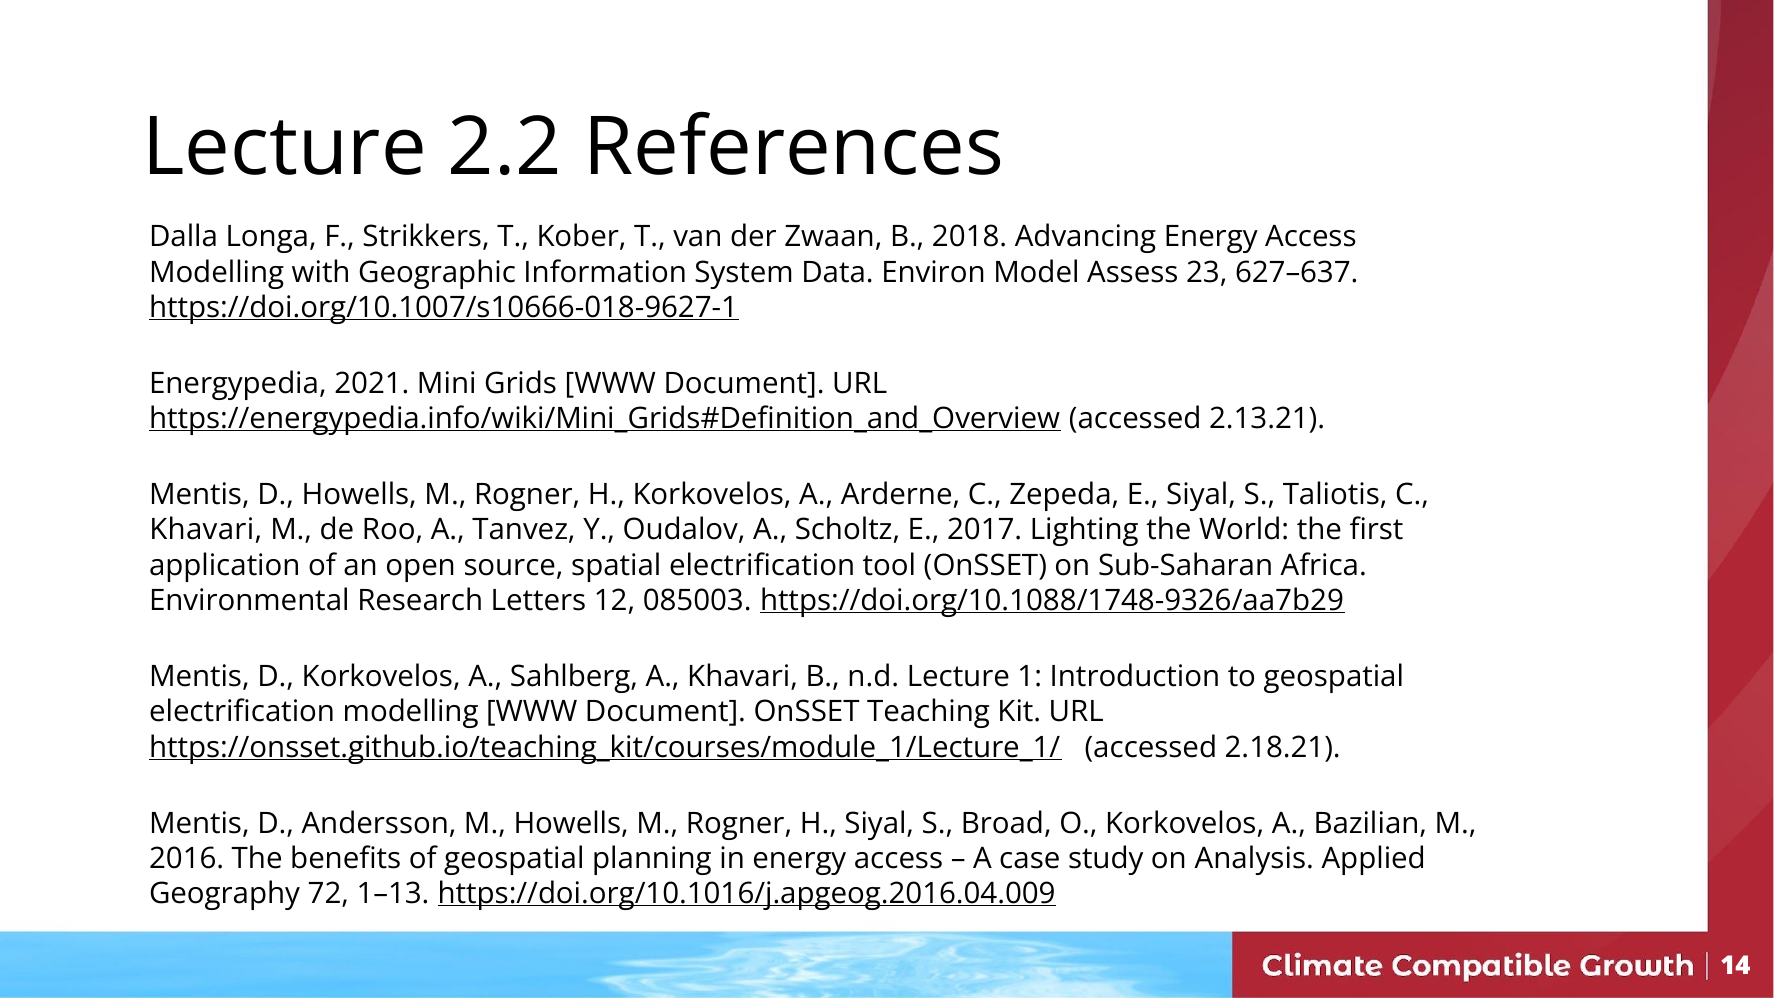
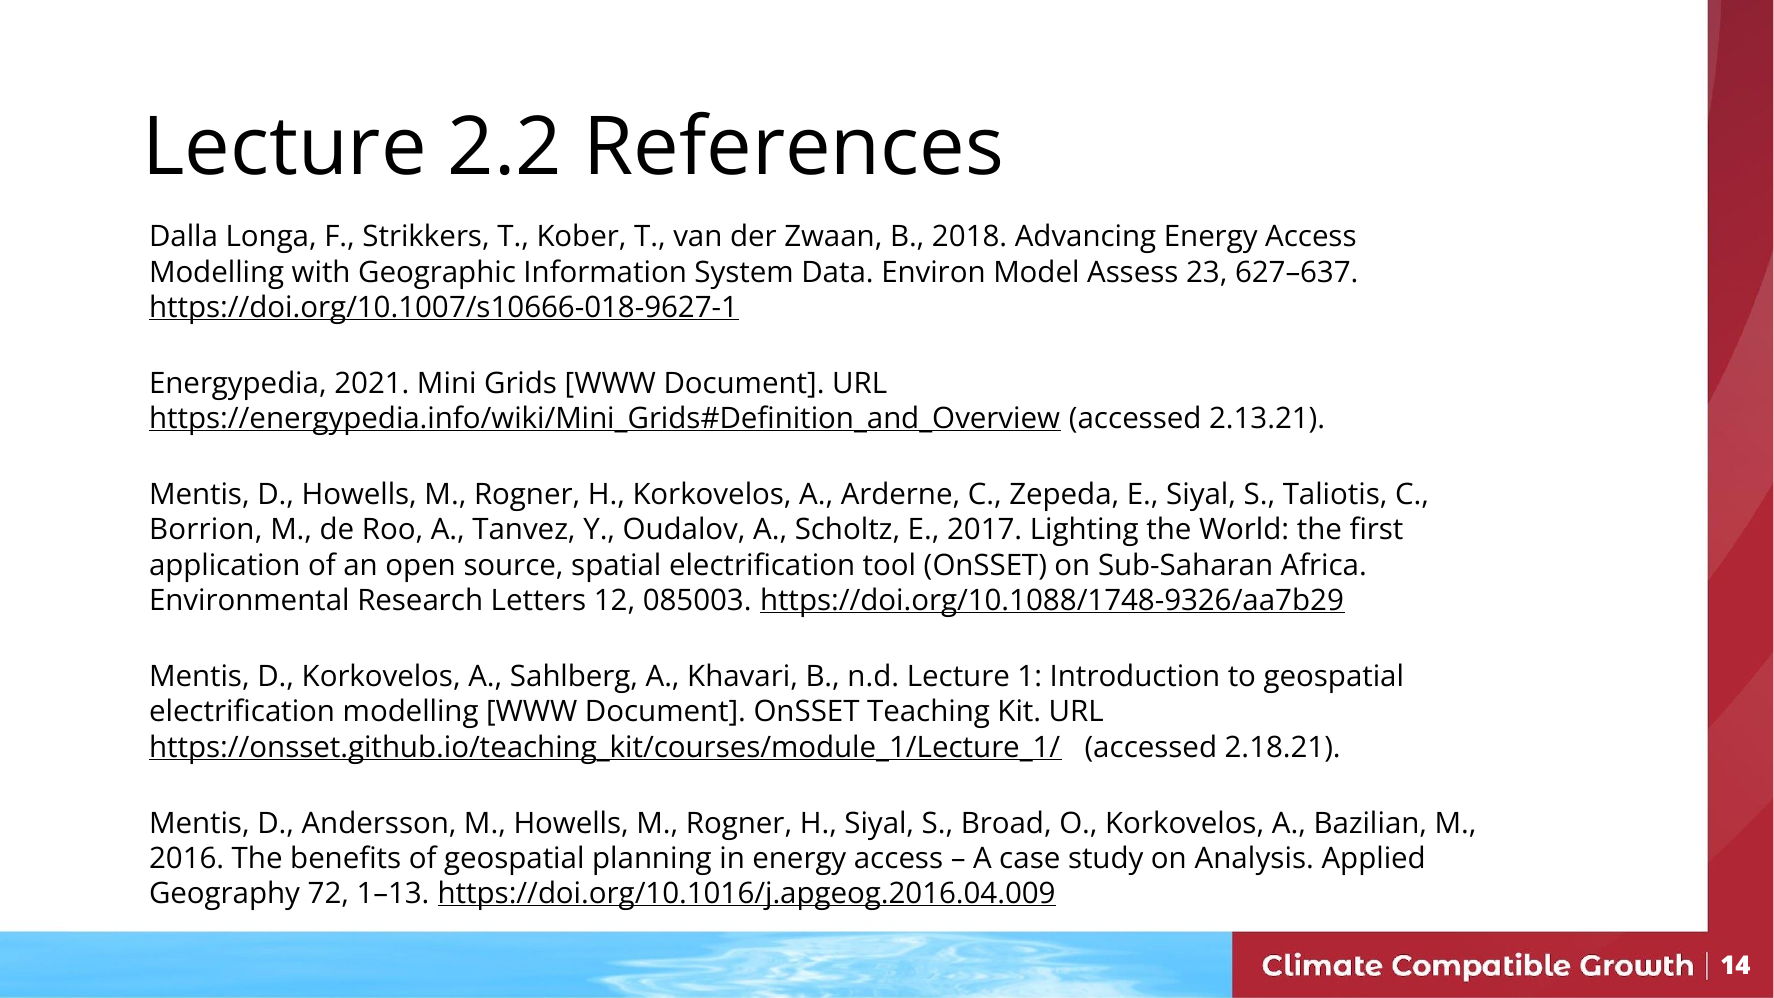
Khavari: Khavari -> Borrion (206, 530)
